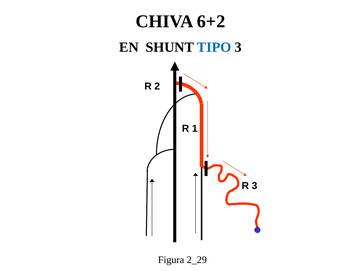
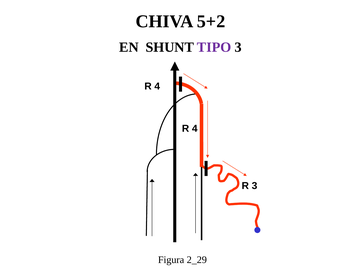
6+2: 6+2 -> 5+2 (211, 21)
TIPO colour: blue -> purple (214, 47)
2: 2 -> 4 (157, 86)
1: 1 -> 4 (195, 128)
